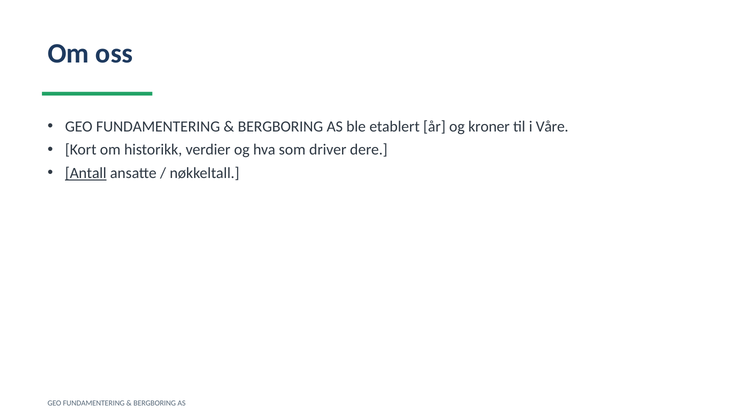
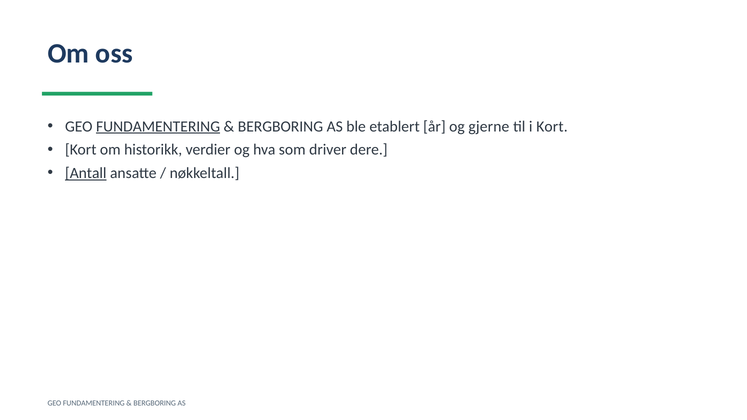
FUNDAMENTERING underline: none -> present (158, 127)
kroner: kroner -> gjerne (489, 127)
i Våre: Våre -> Kort (552, 127)
